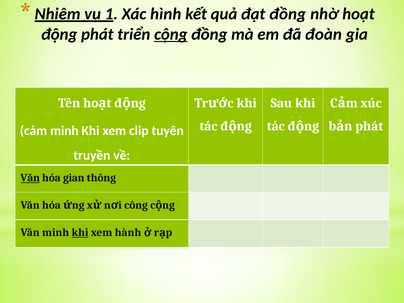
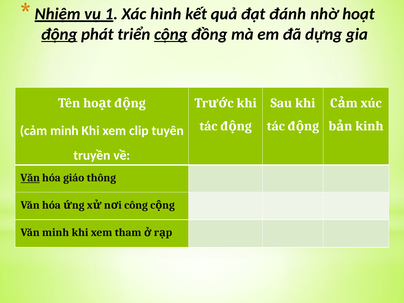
đạt đồng: đồng -> đánh (288, 14)
động underline: none -> present (59, 34)
đoàn: đoàn -> dựng (324, 34)
phát: phát -> kinh (369, 126)
gian: gian -> giáo (74, 178)
khi underline: present -> none (80, 233)
hành: hành -> tham (128, 233)
